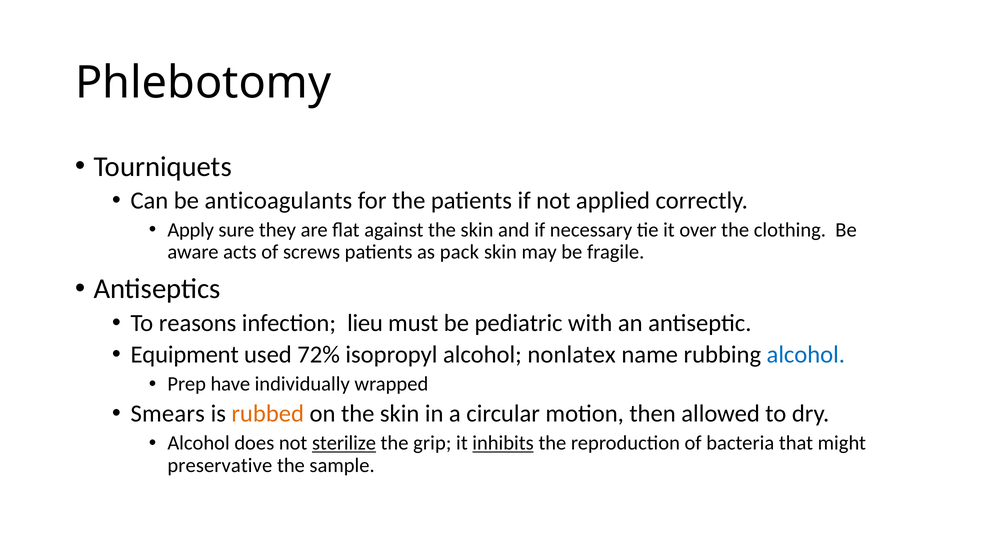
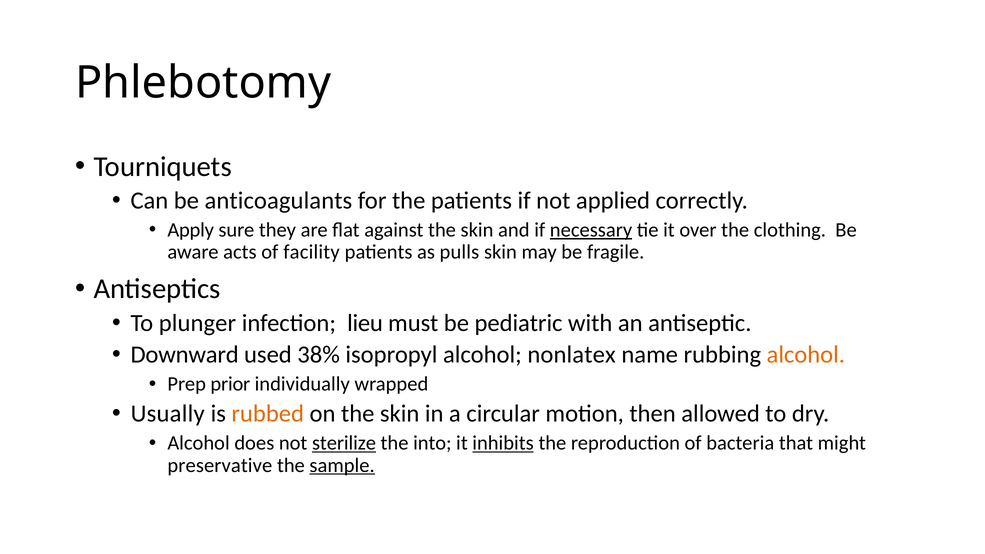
necessary underline: none -> present (591, 230)
screws: screws -> facility (311, 252)
pack: pack -> pulls (459, 252)
reasons: reasons -> plunger (197, 323)
Equipment: Equipment -> Downward (185, 355)
72%: 72% -> 38% (319, 355)
alcohol colour: blue -> orange (806, 355)
have: have -> prior (230, 384)
Smears: Smears -> Usually (168, 414)
grip: grip -> into (432, 443)
sample underline: none -> present (342, 465)
